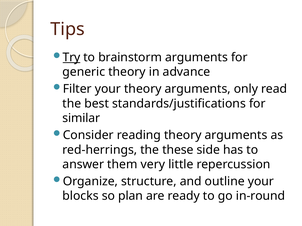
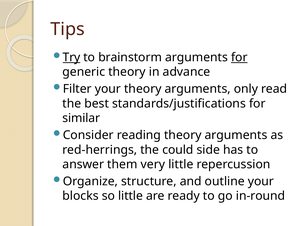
for underline: none -> present (239, 57)
these: these -> could (178, 150)
so plan: plan -> little (131, 196)
